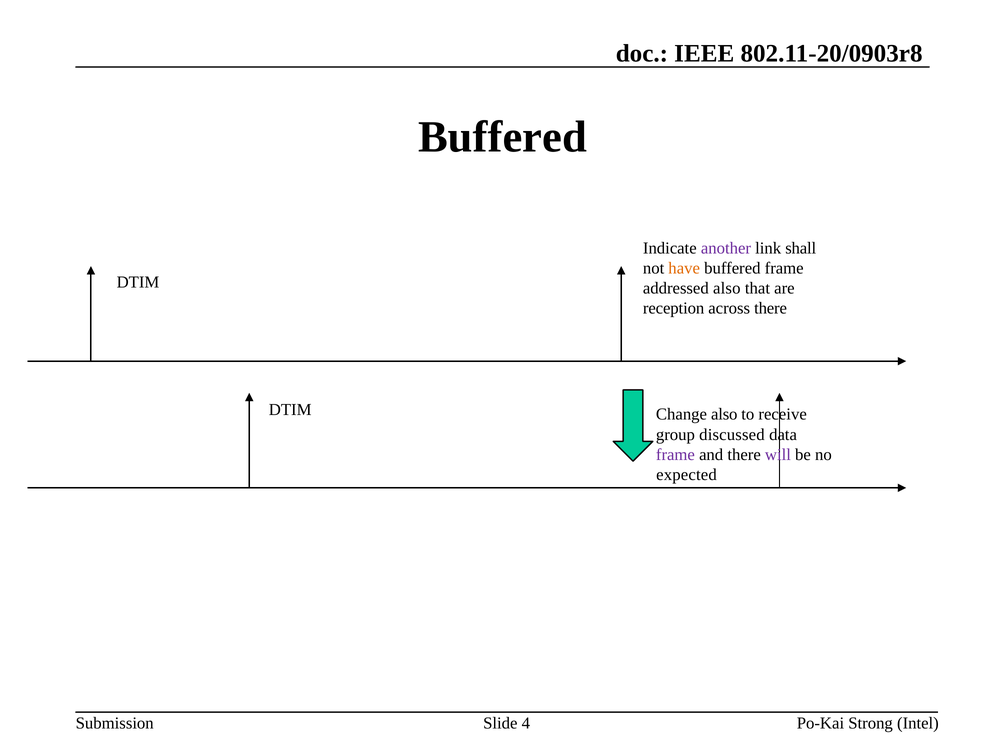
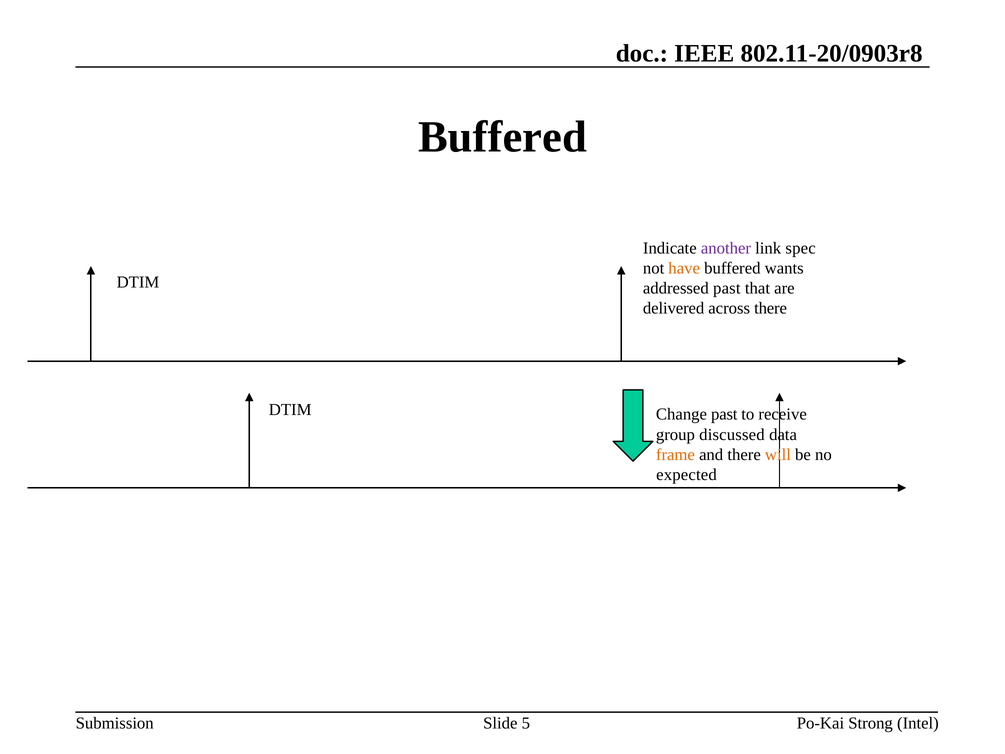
shall: shall -> spec (801, 248)
buffered frame: frame -> wants (784, 268)
addressed also: also -> past (727, 288)
reception: reception -> delivered (674, 308)
Change also: also -> past (724, 414)
frame colour: purple -> orange (675, 454)
will colour: purple -> orange (778, 454)
4: 4 -> 5 (526, 723)
